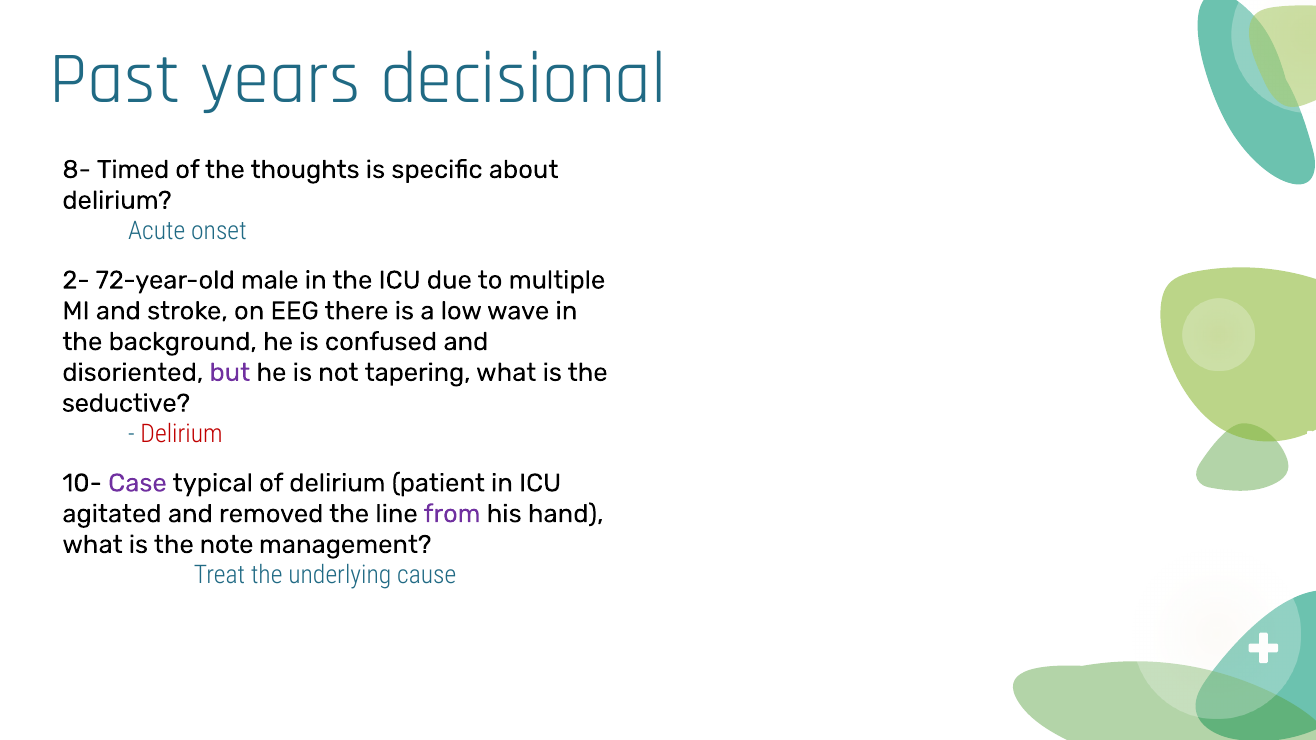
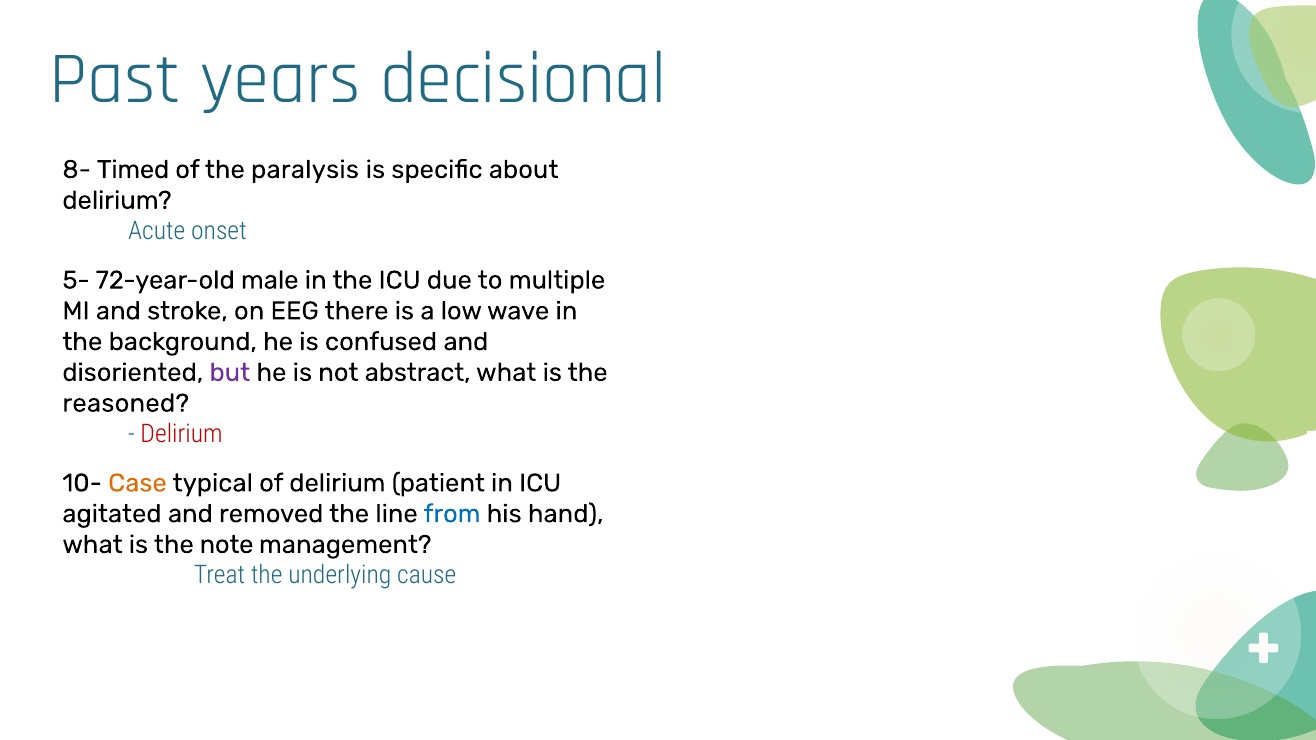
thoughts: thoughts -> paralysis (305, 170)
2-: 2- -> 5- (76, 280)
tapering: tapering -> abstract (418, 373)
seductive: seductive -> reasoned (126, 403)
Case colour: purple -> orange (137, 483)
from colour: purple -> blue (452, 514)
